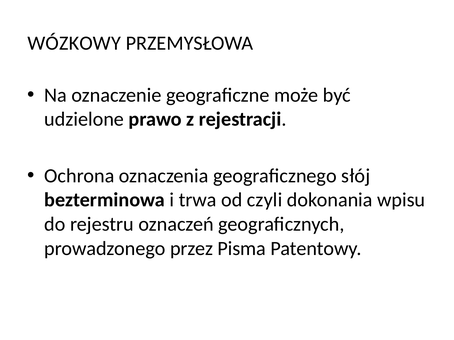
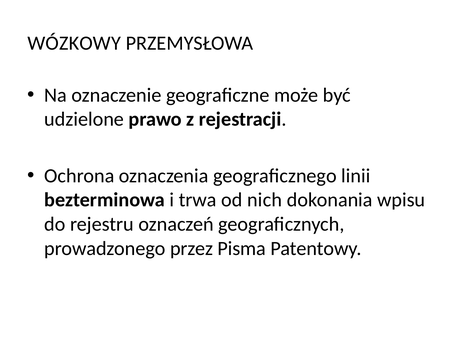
słój: słój -> linii (356, 176)
czyli: czyli -> nich (265, 200)
